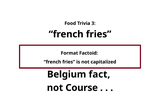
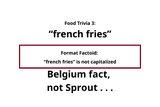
Course: Course -> Sprout (82, 87)
